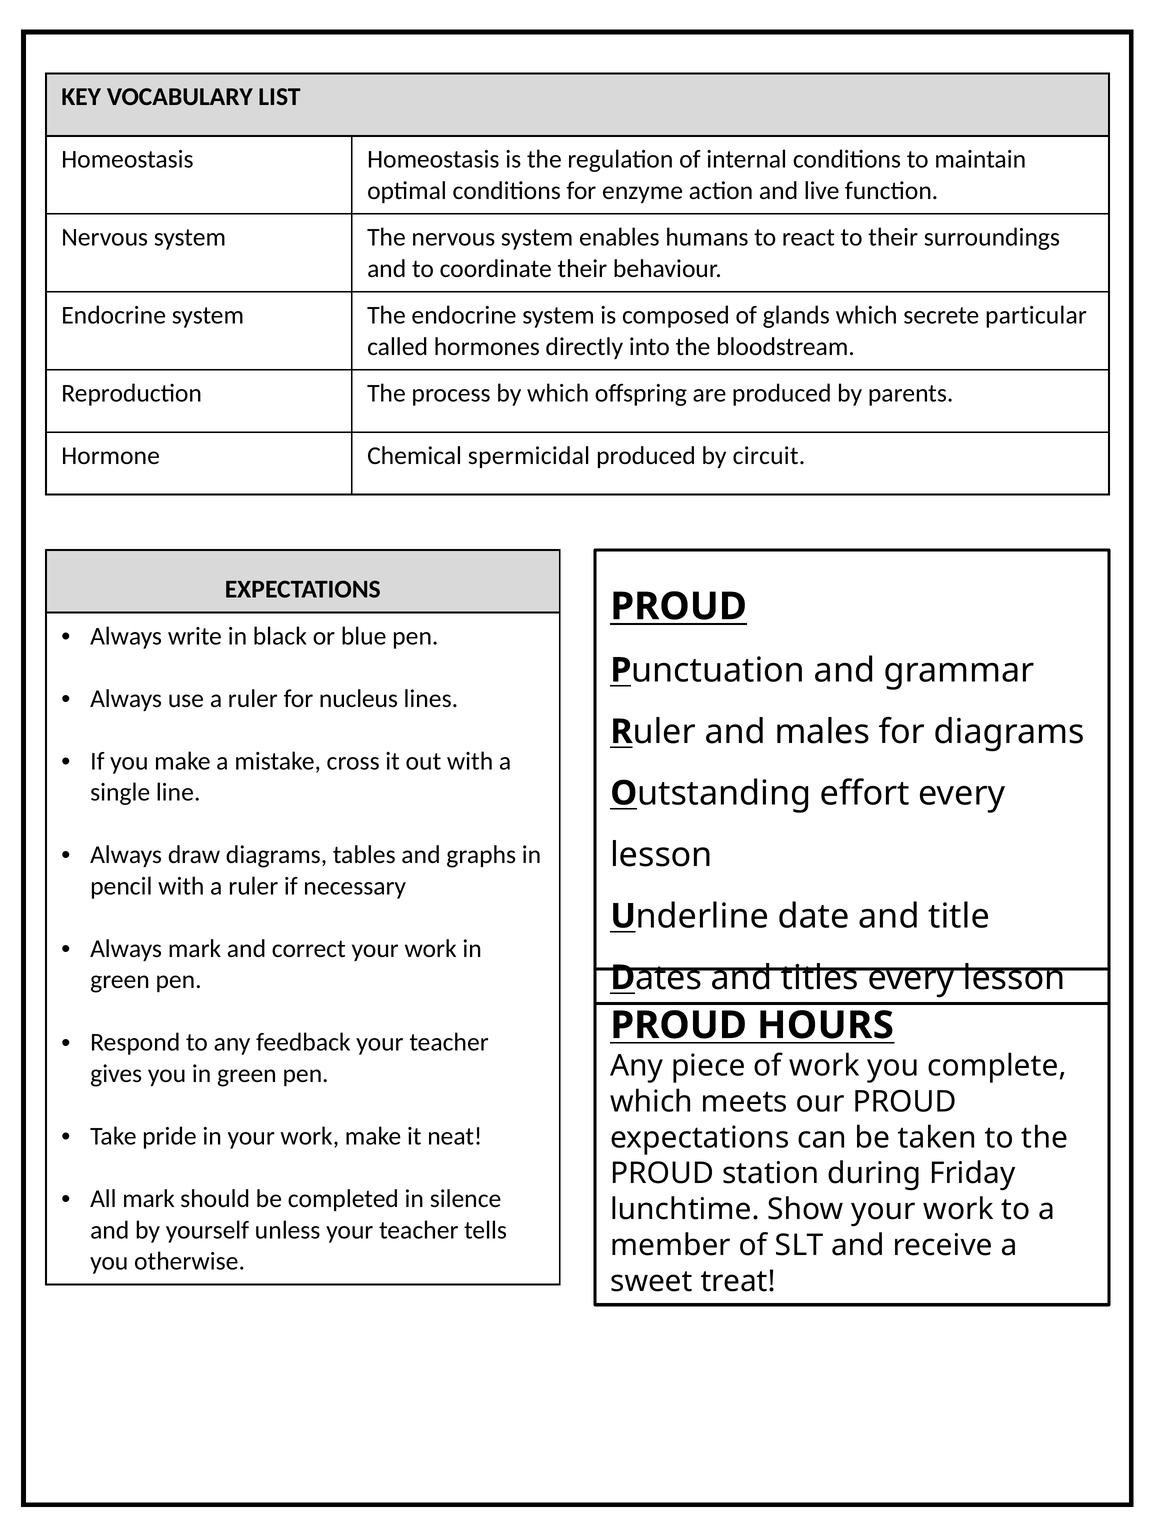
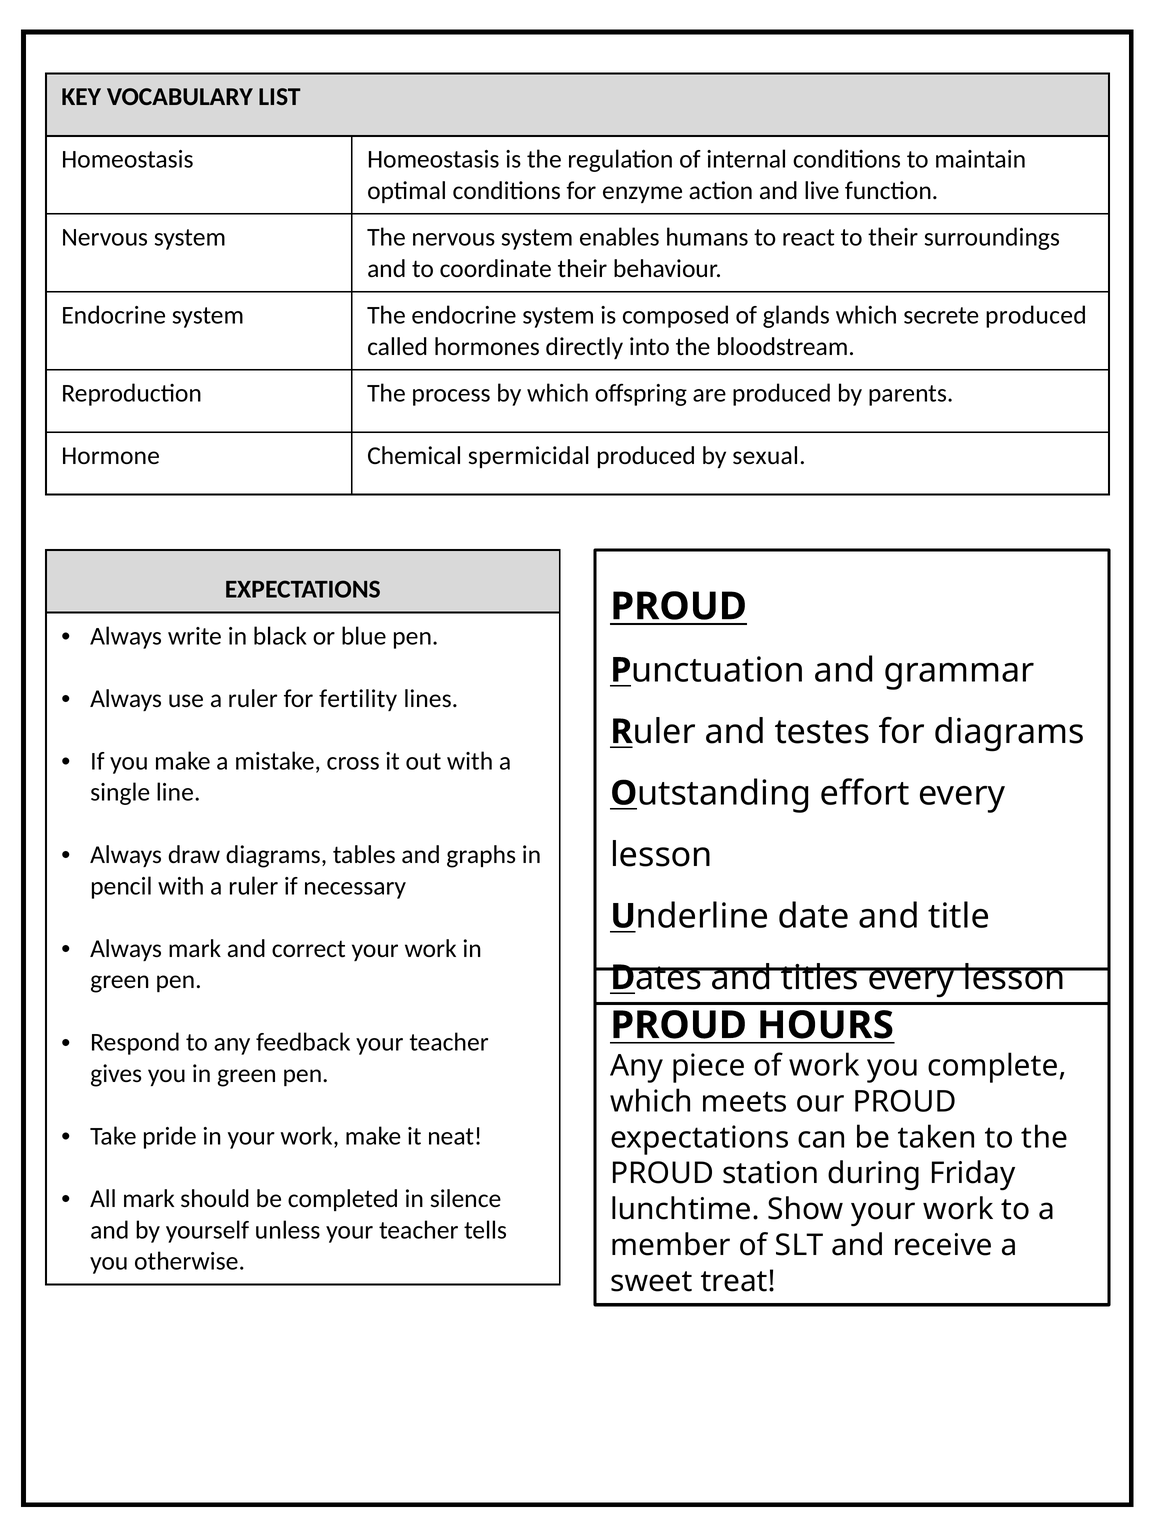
secrete particular: particular -> produced (1036, 316)
circuit: circuit -> sexual (769, 456)
nucleus: nucleus -> fertility (358, 699)
males: males -> testes (822, 732)
